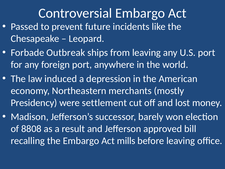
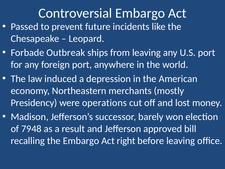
settlement: settlement -> operations (104, 103)
8808: 8808 -> 7948 (31, 129)
mills: mills -> right (126, 141)
